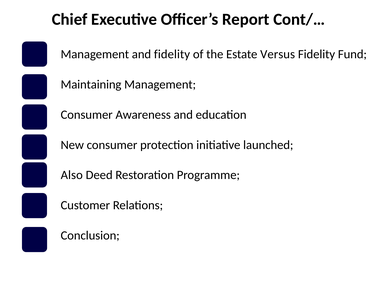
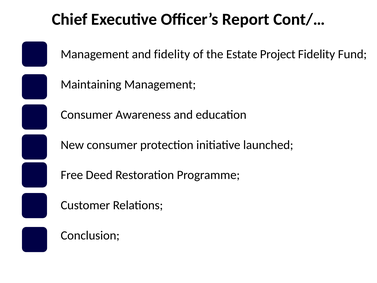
Versus: Versus -> Project (278, 54)
Also: Also -> Free (72, 175)
